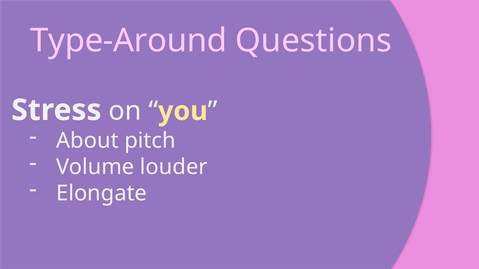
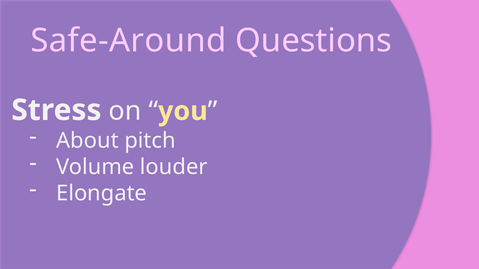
Type-Around: Type-Around -> Safe-Around (128, 41)
